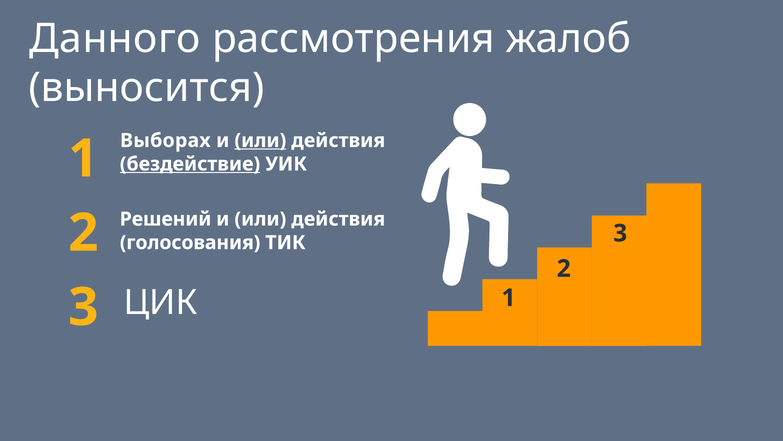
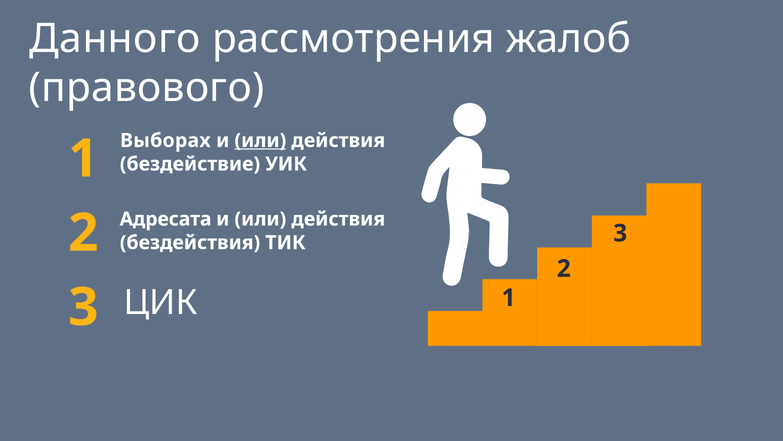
выносится: выносится -> правового (147, 87)
бездействие underline: present -> none (190, 164)
Решений: Решений -> Адресата (166, 219)
голосования: голосования -> бездействия (190, 242)
